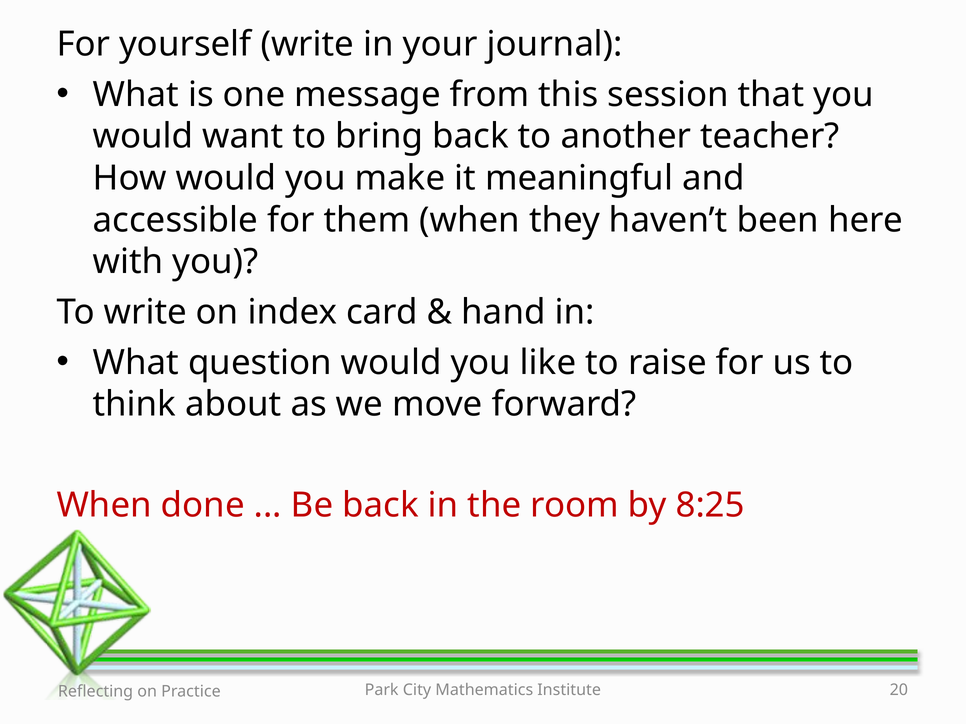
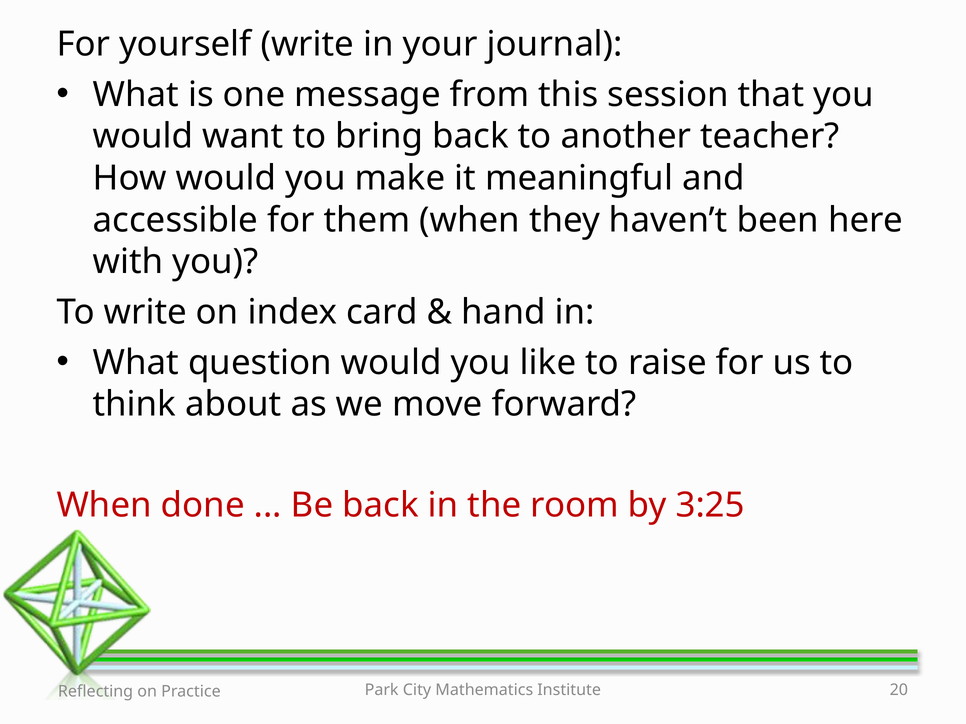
8:25: 8:25 -> 3:25 (710, 506)
